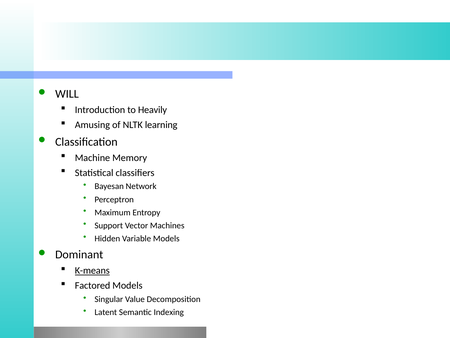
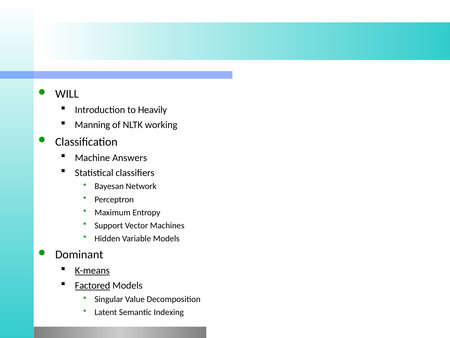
Amusing: Amusing -> Manning (92, 125)
learning: learning -> working (161, 125)
Memory: Memory -> Answers (130, 158)
Factored underline: none -> present (93, 285)
